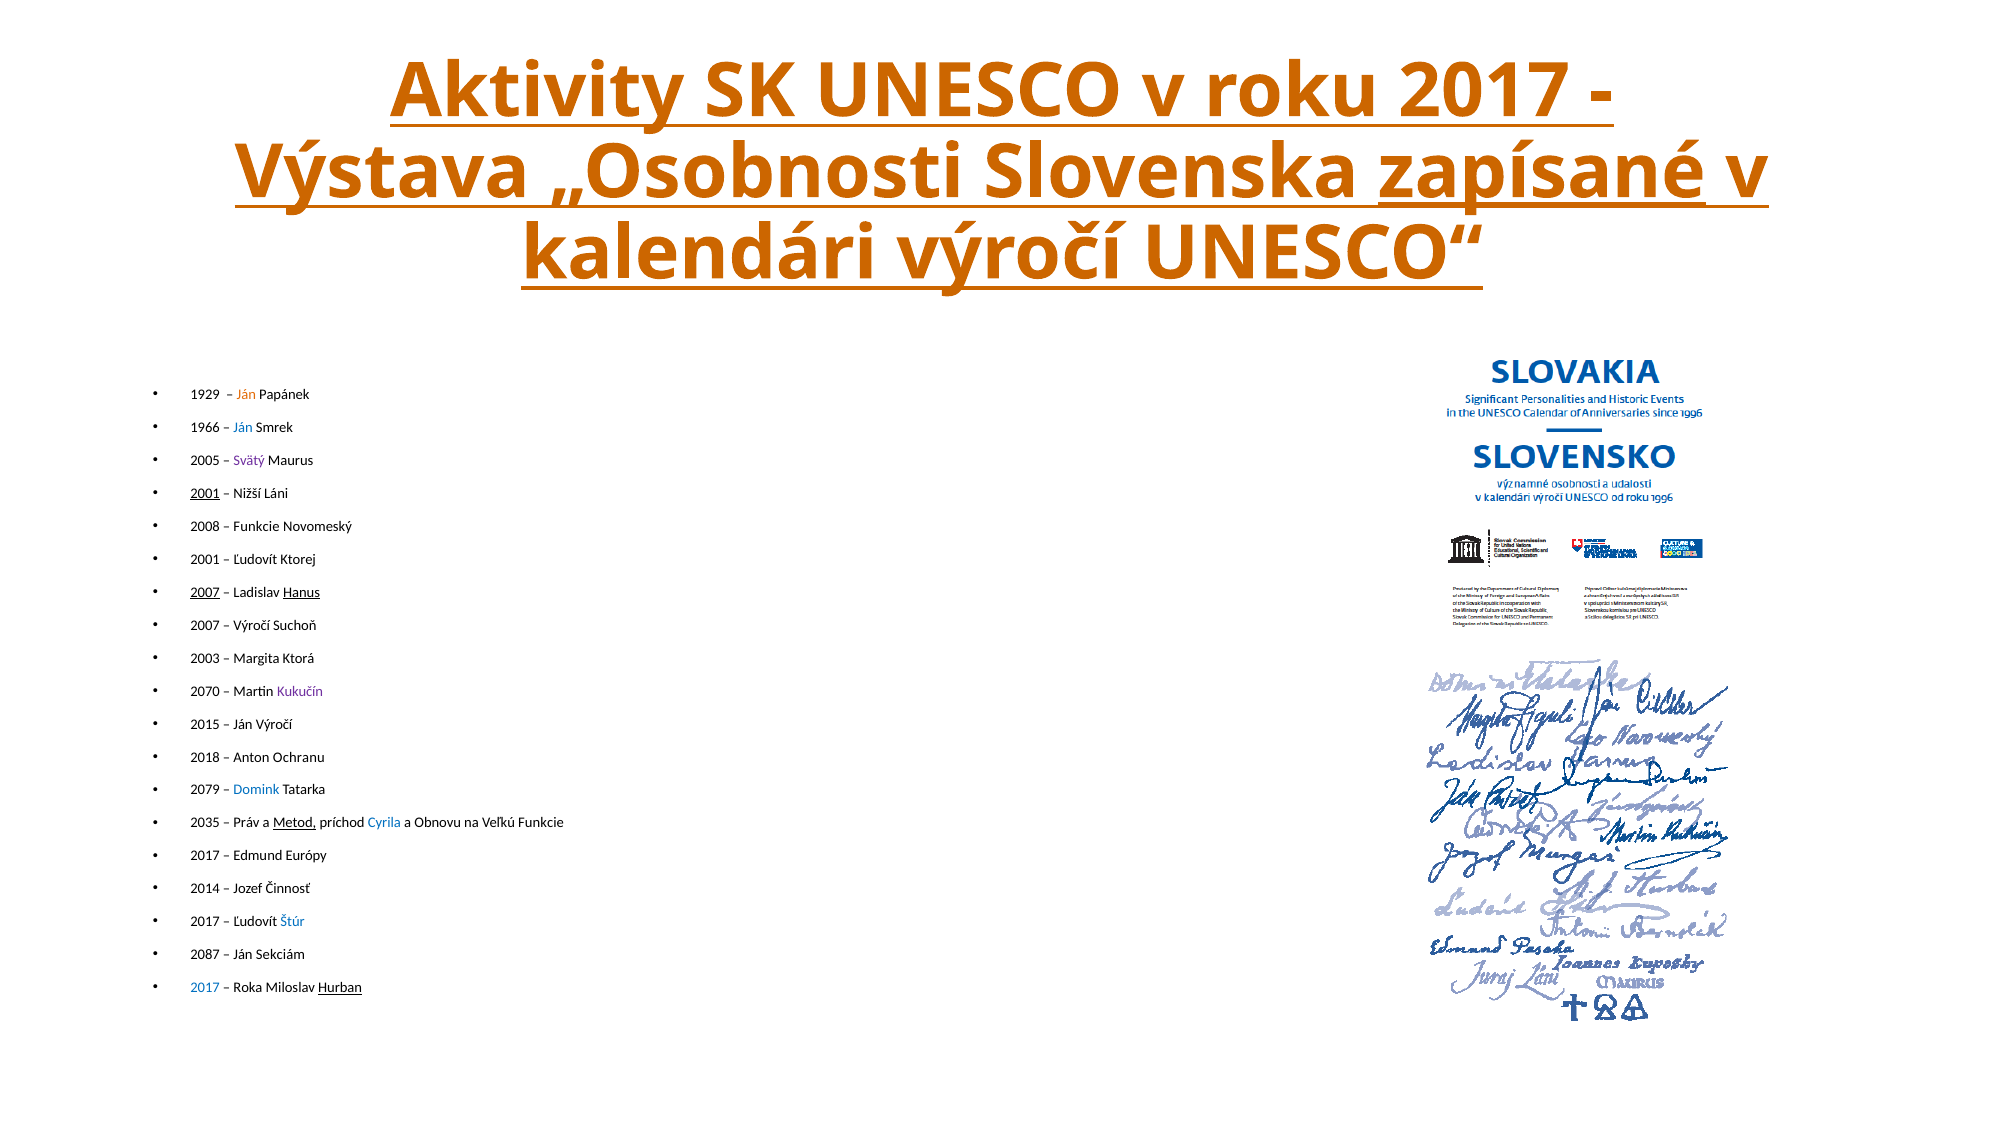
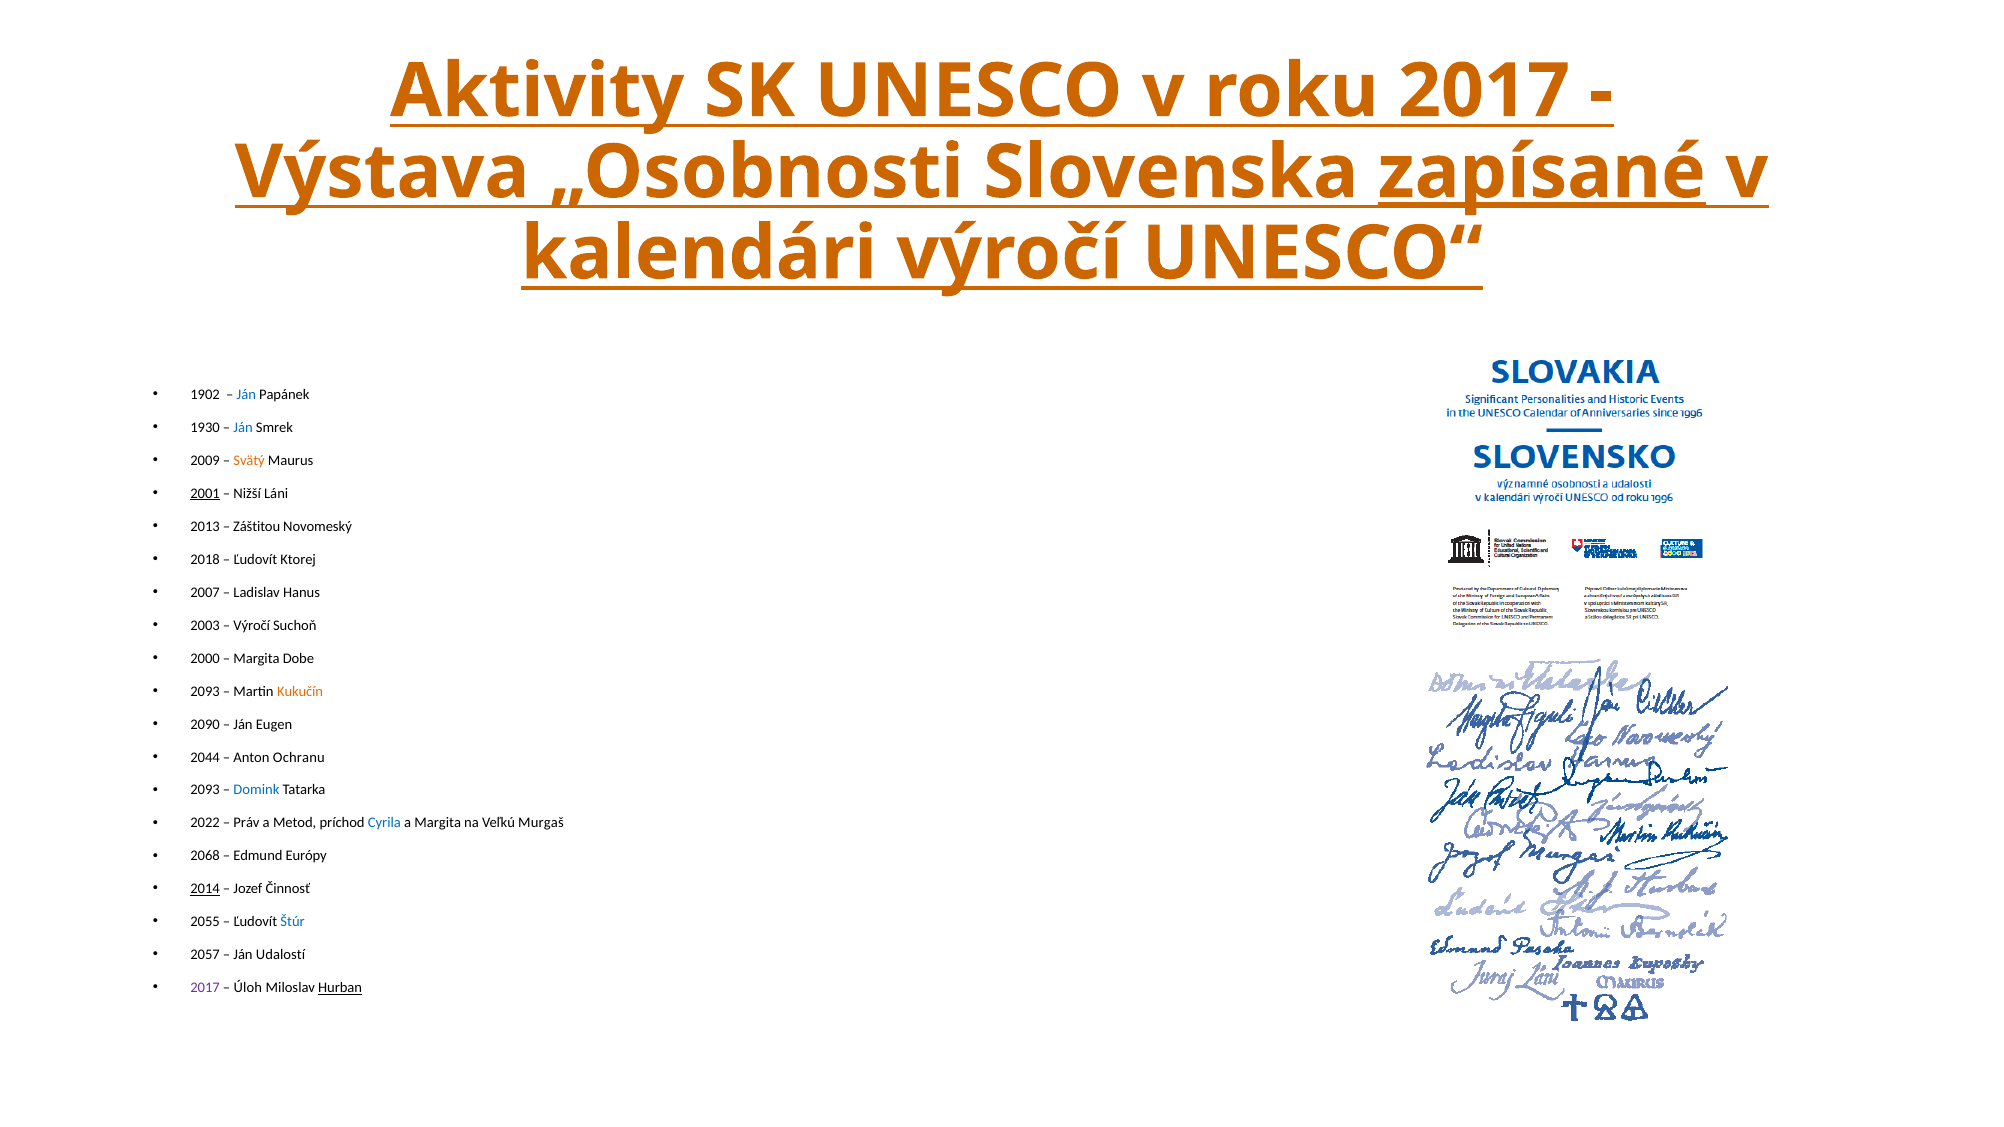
1929: 1929 -> 1902 (205, 395)
Ján colour: orange -> blue (246, 395)
1966: 1966 -> 1930 (205, 428)
2005: 2005 -> 2009 (205, 461)
Svätý colour: purple -> orange (249, 461)
2008: 2008 -> 2013 (205, 527)
Funkcie: Funkcie -> Záštitou (257, 527)
2001: 2001 -> 2018 (205, 560)
2007 underline: present -> none (205, 593)
Hanus underline: present -> none (302, 593)
2007: 2007 -> 2003 (205, 626)
2003: 2003 -> 2000 (205, 659)
Ktorá: Ktorá -> Dobe (298, 659)
2070: 2070 -> 2093 (205, 691)
Kukučín colour: purple -> orange (300, 691)
2015: 2015 -> 2090 (205, 724)
Ján Výročí: Výročí -> Eugen (274, 724)
2018: 2018 -> 2044 (205, 757)
2079: 2079 -> 2093 (205, 790)
2035: 2035 -> 2022 (205, 823)
Metod underline: present -> none (295, 823)
a Obnovu: Obnovu -> Margita (438, 823)
Veľkú Funkcie: Funkcie -> Murgaš (541, 823)
2017: 2017 -> 2068 (205, 856)
2014 underline: none -> present (205, 889)
2017: 2017 -> 2055 (205, 922)
2087: 2087 -> 2057 (205, 955)
Sekciám: Sekciám -> Udalostí (281, 955)
2017 colour: blue -> purple (205, 988)
Roka: Roka -> Úloh (248, 988)
